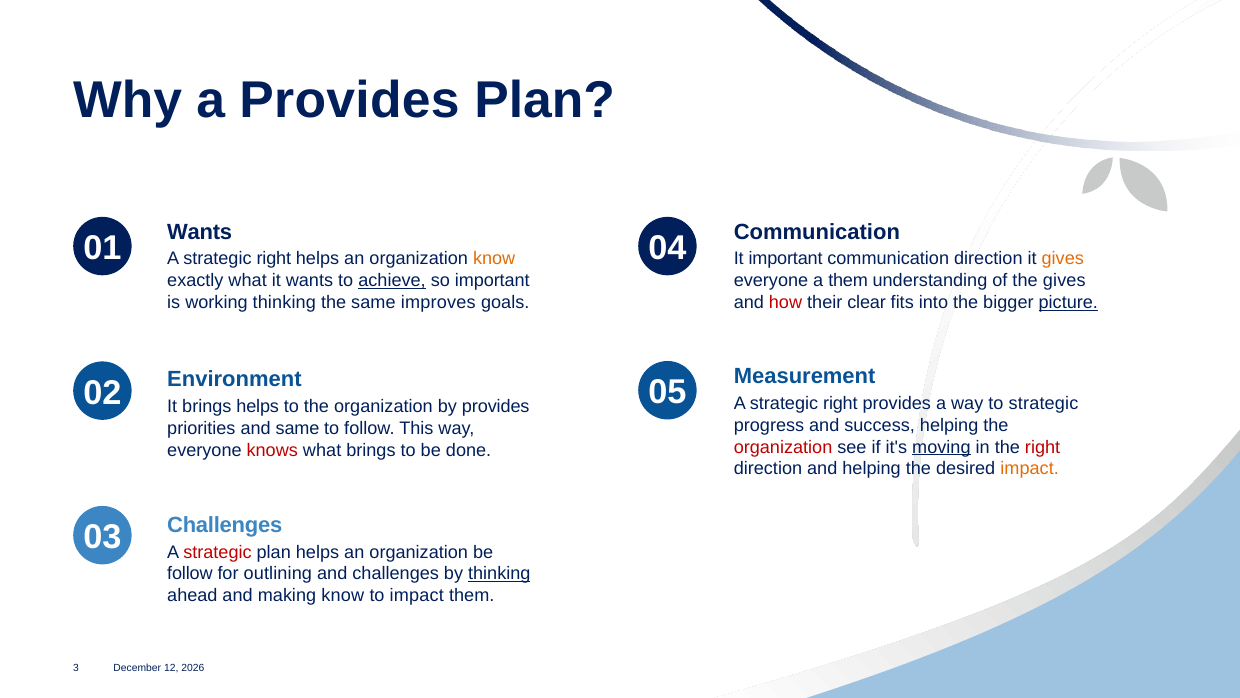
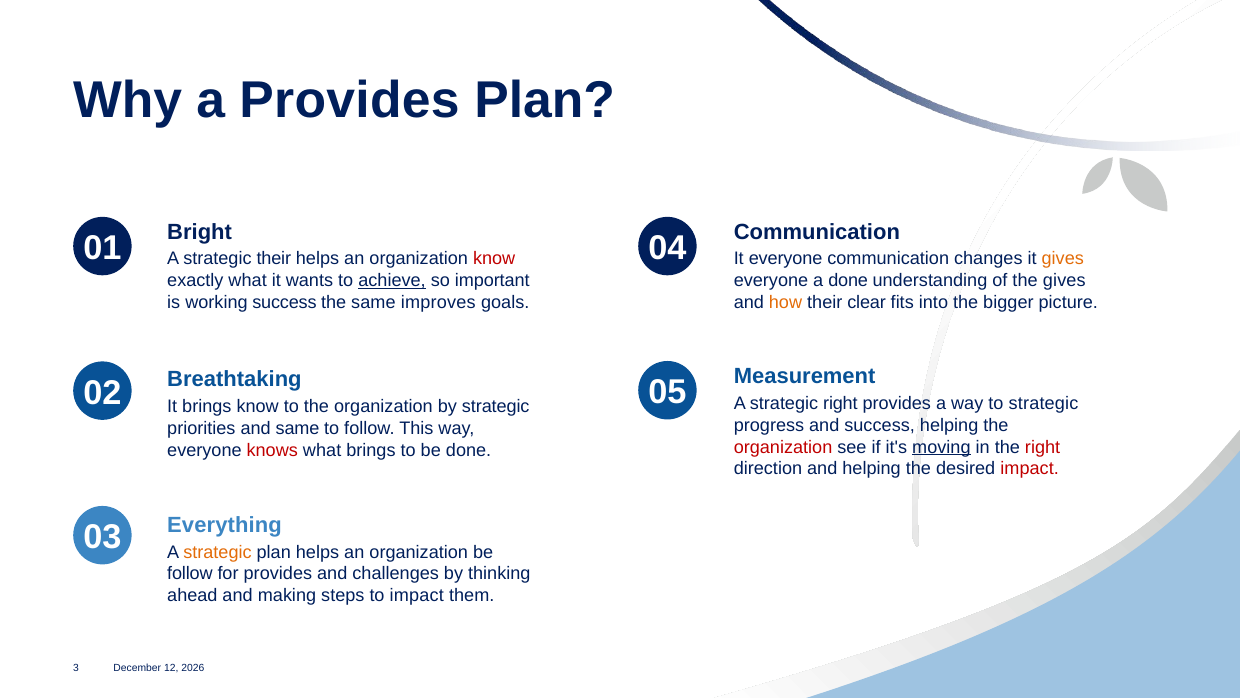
Wants: Wants -> Bright (200, 232)
right: right -> their (274, 259)
know colour: orange -> red (494, 259)
It important: important -> everyone (786, 259)
communication direction: direction -> changes (988, 259)
a them: them -> done (848, 280)
working thinking: thinking -> success (284, 302)
how colour: red -> orange (786, 302)
picture underline: present -> none (1068, 302)
Environment: Environment -> Breathtaking (234, 379)
brings helps: helps -> know (258, 406)
by provides: provides -> strategic (496, 406)
impact colour: orange -> red (1030, 469)
Challenges: Challenges -> Everything (225, 525)
strategic colour: red -> orange (217, 552)
for outlining: outlining -> provides (278, 573)
thinking underline: present -> none (499, 573)
making know: know -> steps (343, 595)
